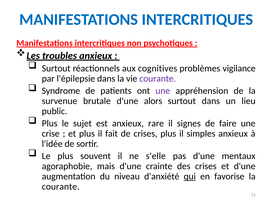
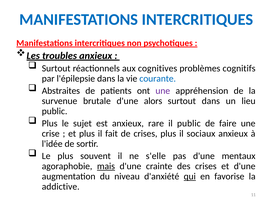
vigilance: vigilance -> cognitifs (239, 68)
courante colour: purple -> blue (158, 79)
Syndrome: Syndrome -> Abstraites (61, 91)
il signes: signes -> public (189, 123)
simples: simples -> sociaux (201, 134)
mais underline: none -> present (106, 166)
courante: courante -> addictive (61, 187)
